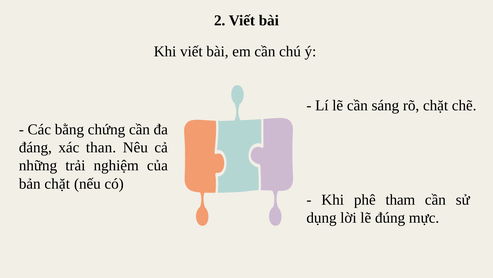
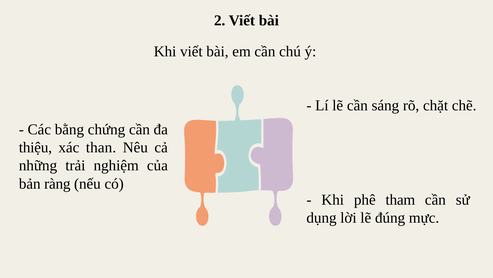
đáng: đáng -> thiệu (35, 147)
bản chặt: chặt -> ràng (57, 183)
